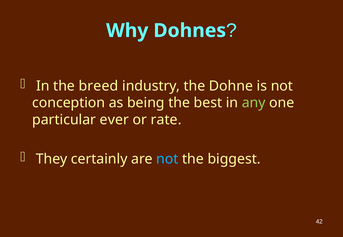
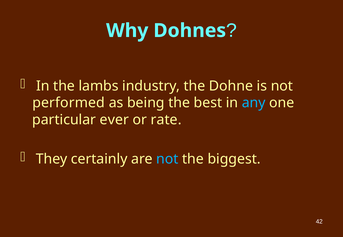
breed: breed -> lambs (99, 86)
conception: conception -> performed (69, 103)
any colour: light green -> light blue (254, 103)
